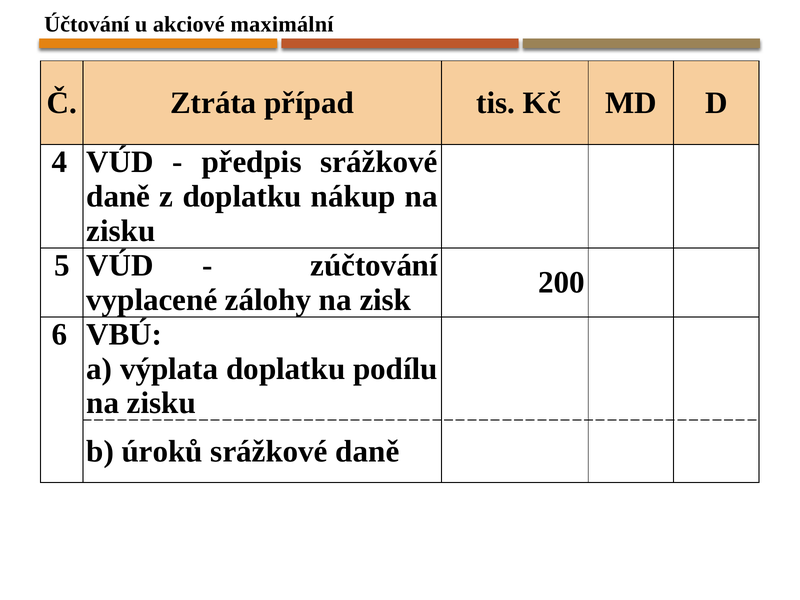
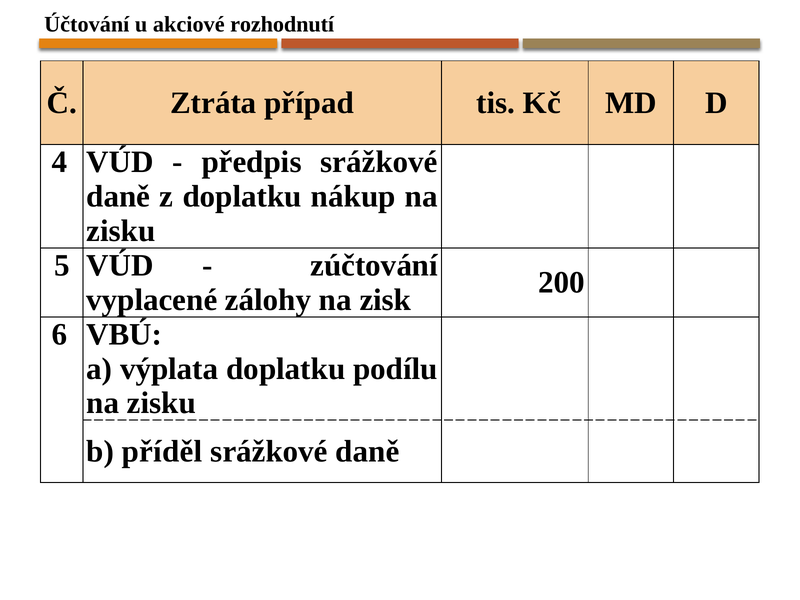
maximální: maximální -> rozhodnutí (282, 24)
úroků: úroků -> příděl (162, 452)
